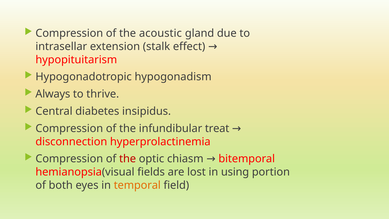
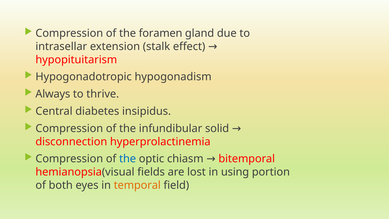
acoustic: acoustic -> foramen (161, 33)
treat: treat -> solid (217, 128)
the colour: red -> blue (128, 159)
